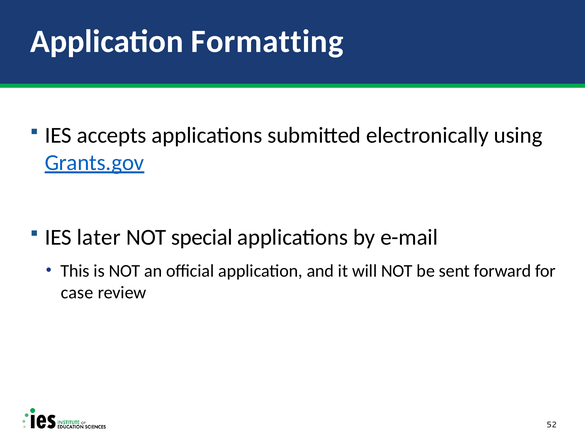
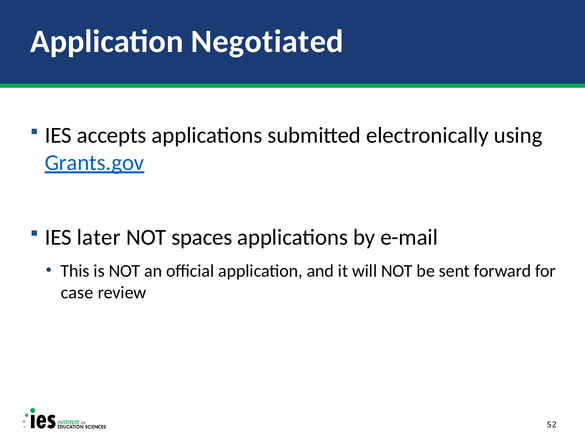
Formatting: Formatting -> Negotiated (267, 41)
special: special -> spaces (202, 237)
